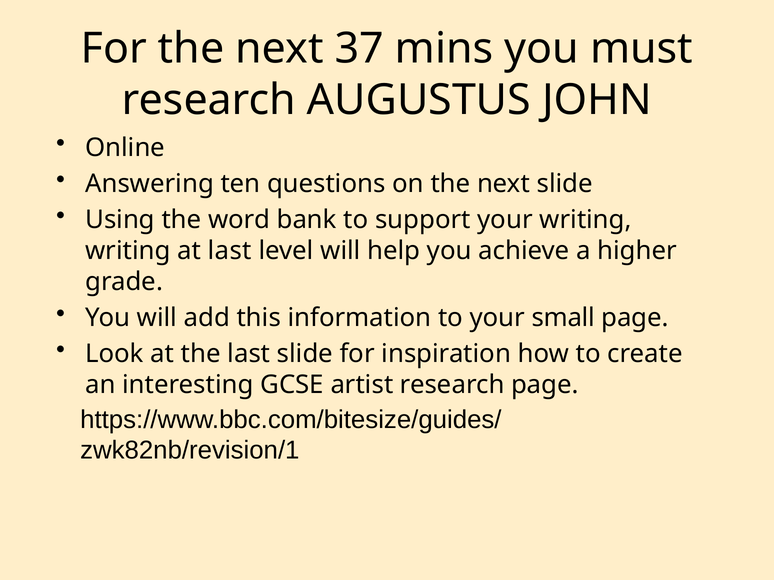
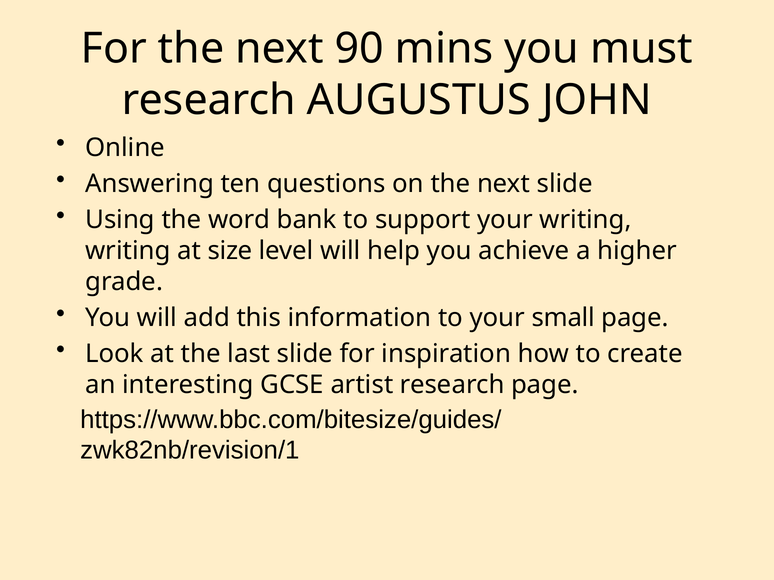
37: 37 -> 90 (359, 48)
at last: last -> size (230, 251)
